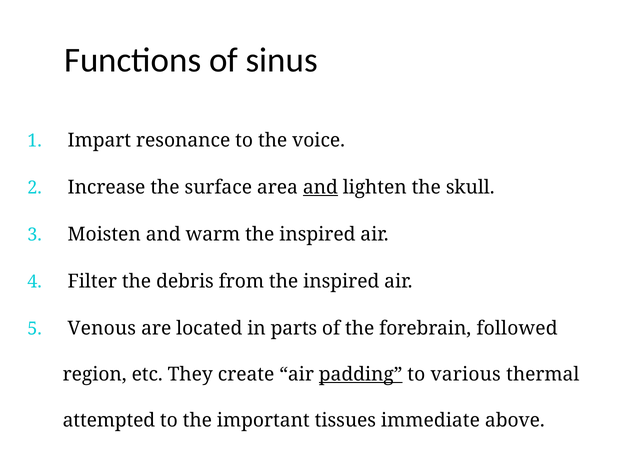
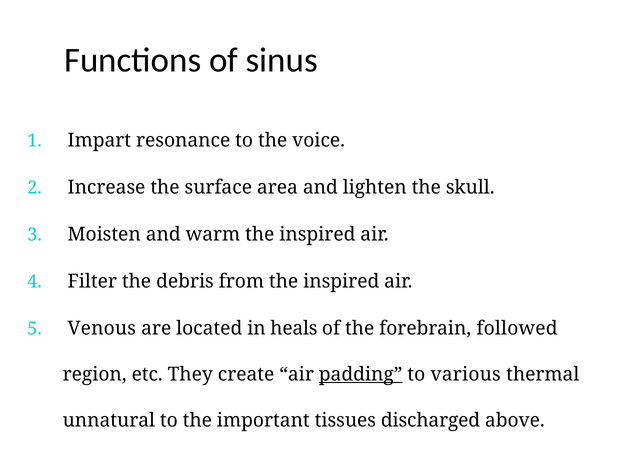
and underline: present -> none (320, 187)
parts: parts -> heals (294, 328)
attempted: attempted -> unnatural (109, 420)
immediate: immediate -> discharged (431, 420)
